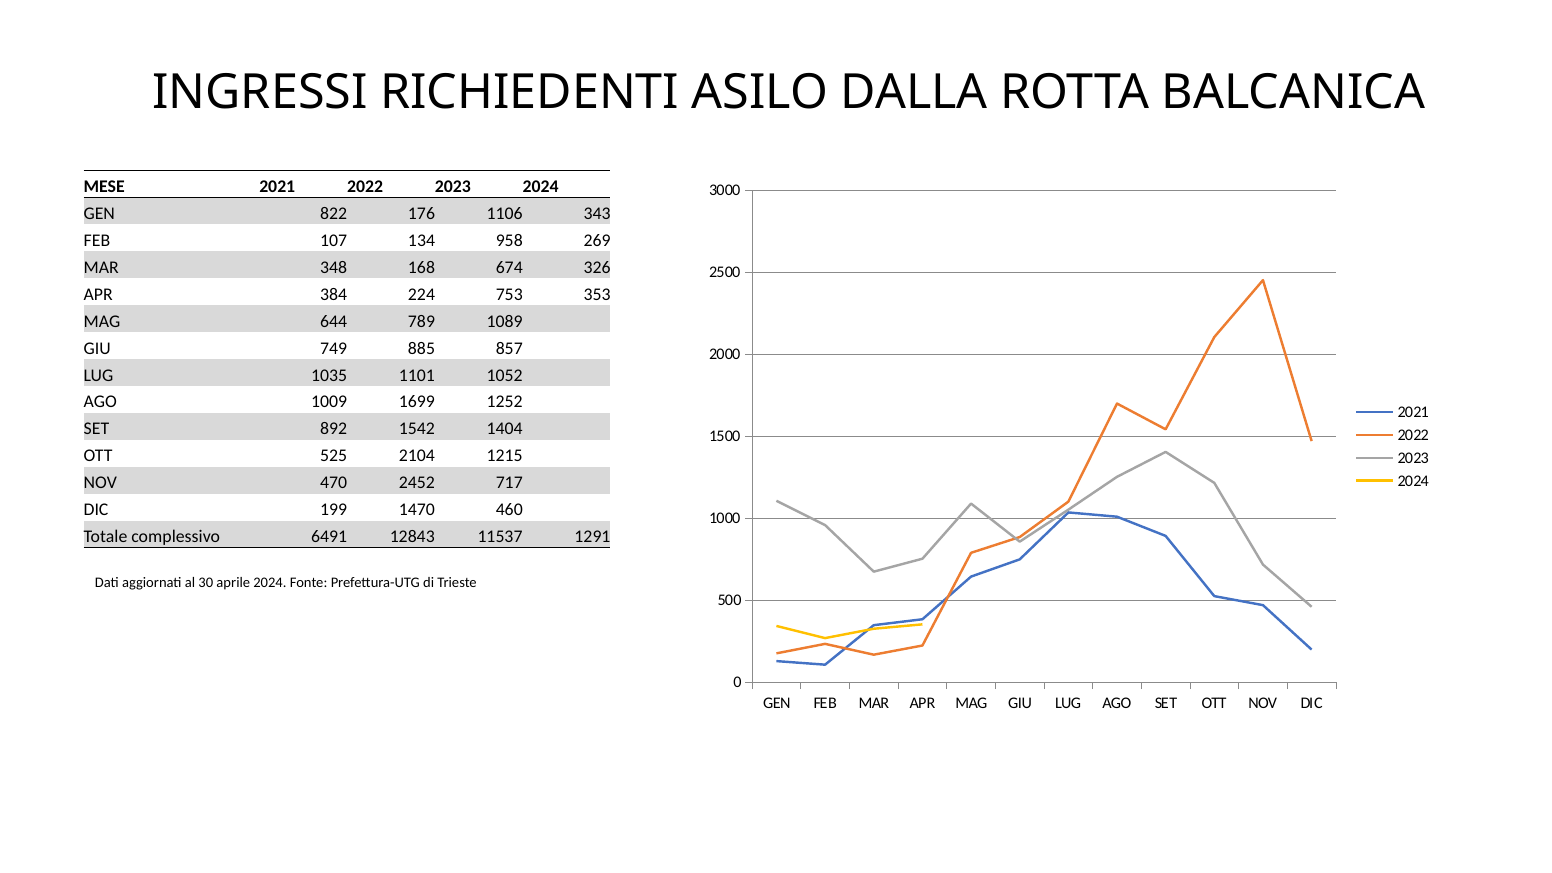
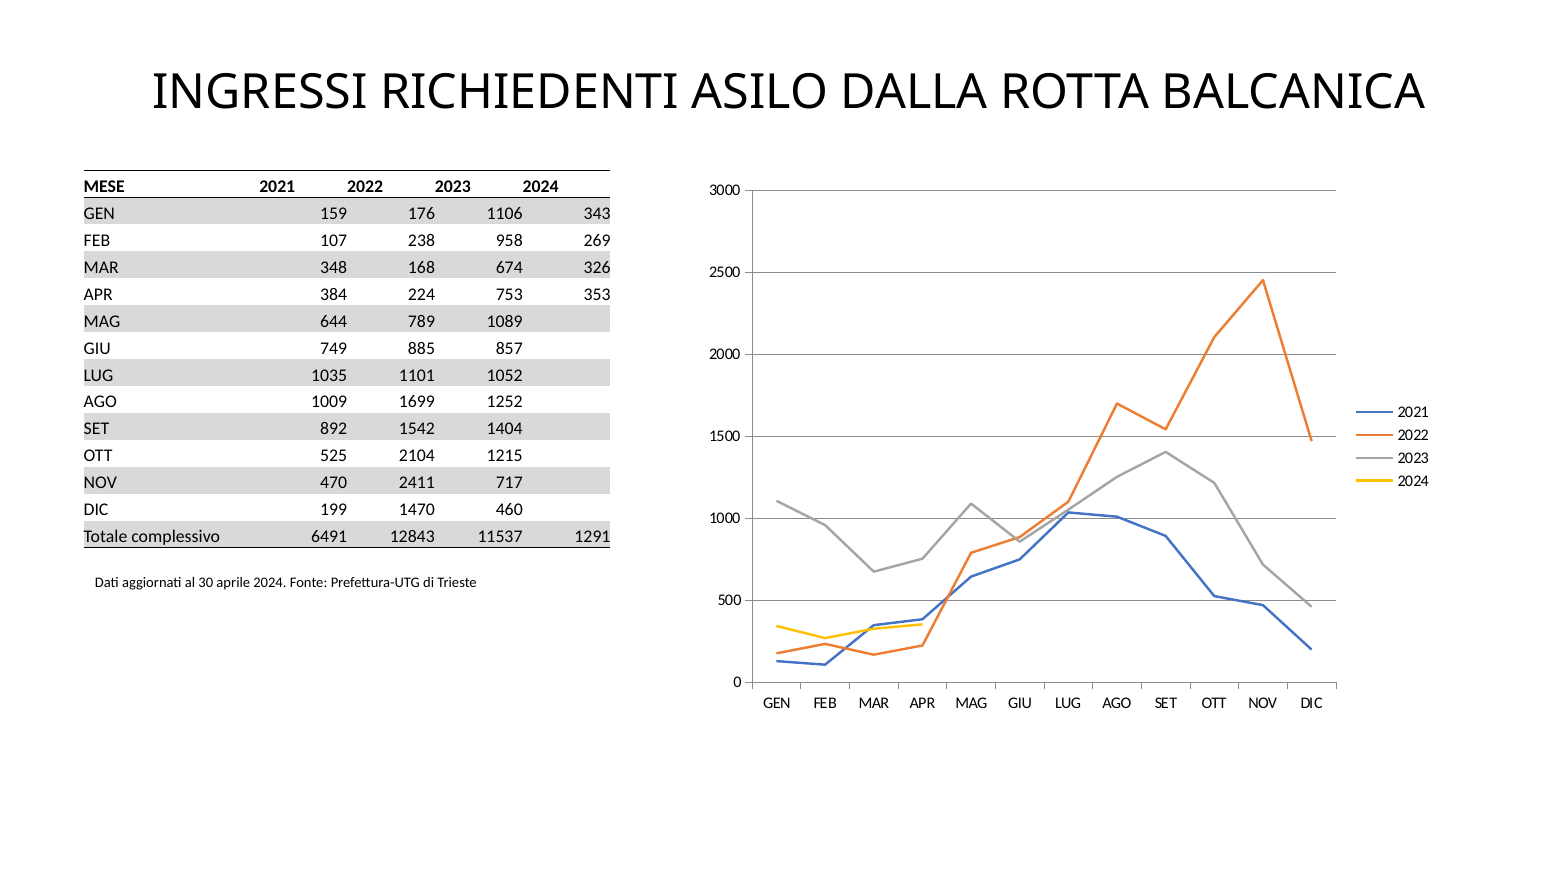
822: 822 -> 159 (334, 213)
134: 134 -> 238 (422, 240)
2452: 2452 -> 2411 (417, 483)
